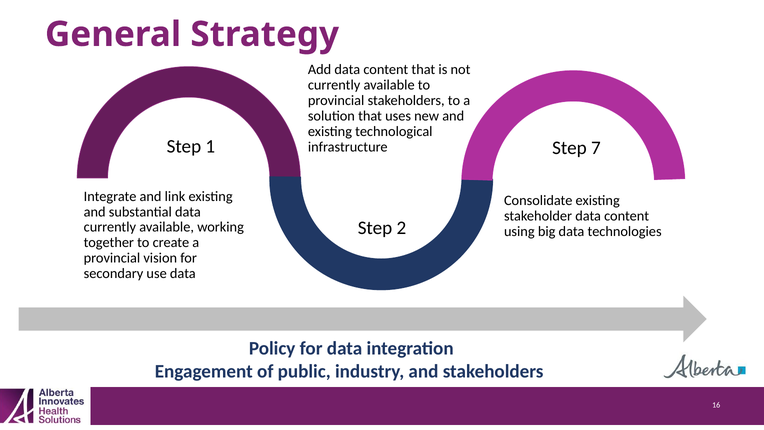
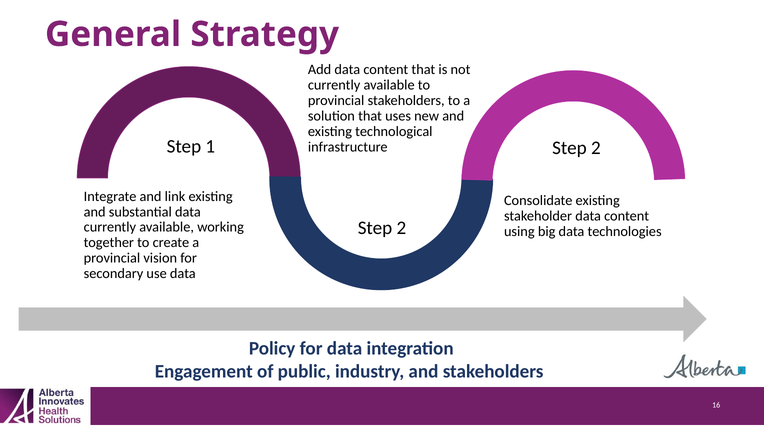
infrastructure Step 7: 7 -> 2 (596, 148)
